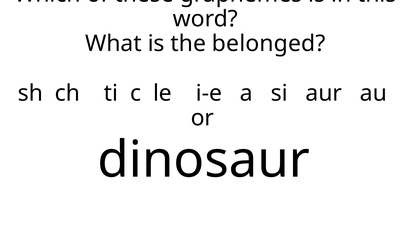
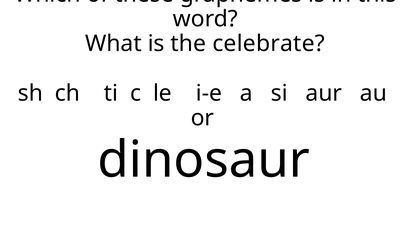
belonged: belonged -> celebrate (269, 44)
